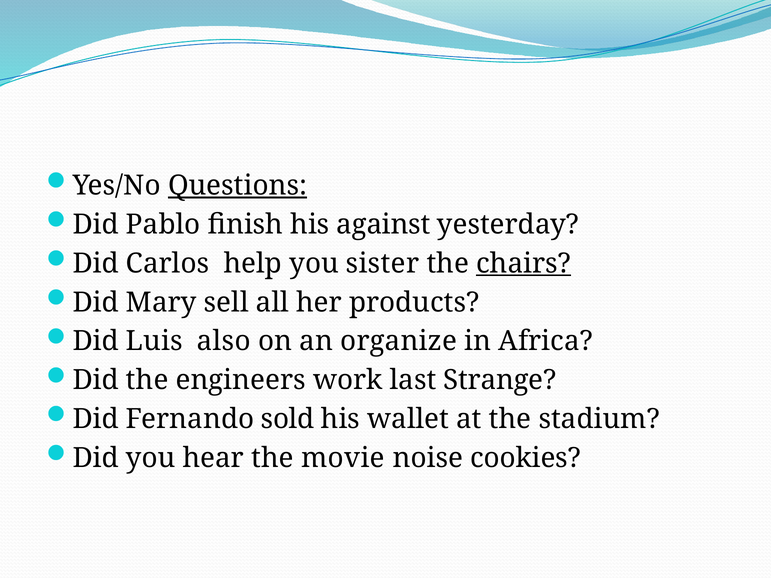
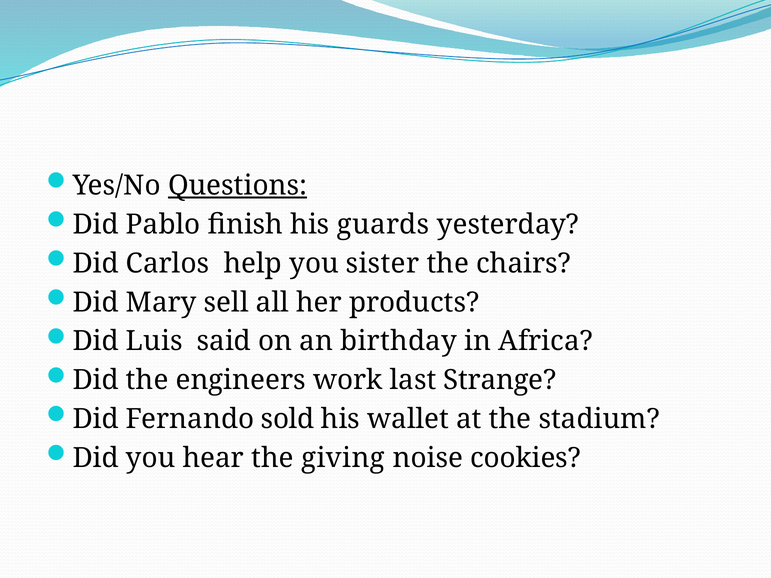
against: against -> guards (383, 225)
chairs underline: present -> none (524, 264)
also: also -> said (224, 341)
organize: organize -> birthday (399, 341)
movie: movie -> giving (343, 458)
